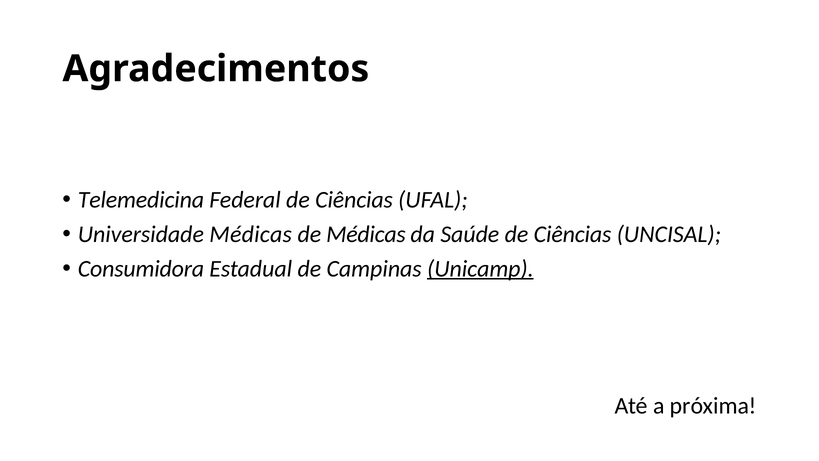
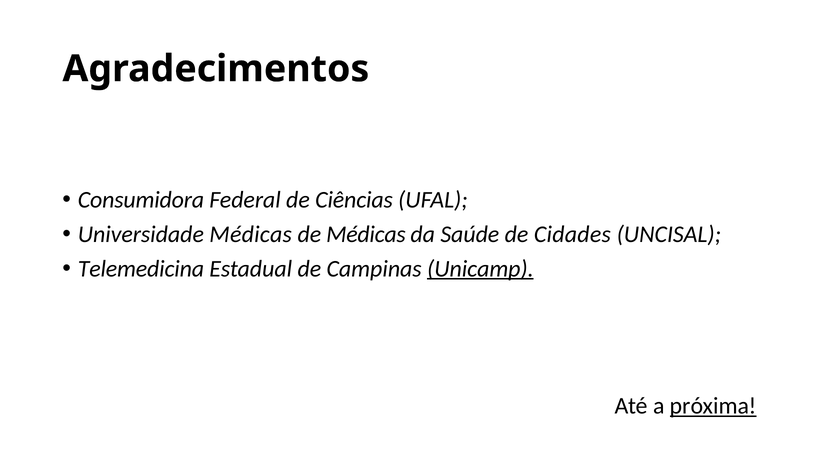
Telemedicina: Telemedicina -> Consumidora (141, 200)
Saúde de Ciências: Ciências -> Cidades (572, 234)
Consumidora: Consumidora -> Telemedicina (141, 268)
próxima underline: none -> present (713, 406)
